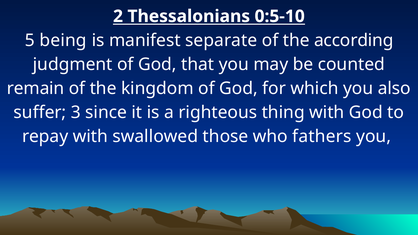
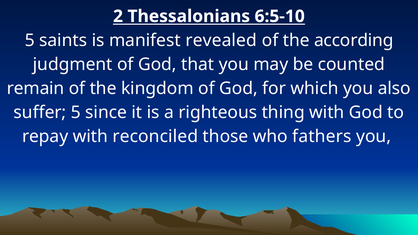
0:5-10: 0:5-10 -> 6:5-10 (280, 16)
being: being -> saints (63, 40)
separate: separate -> revealed (221, 40)
suffer 3: 3 -> 5 (76, 112)
swallowed: swallowed -> reconciled (155, 136)
